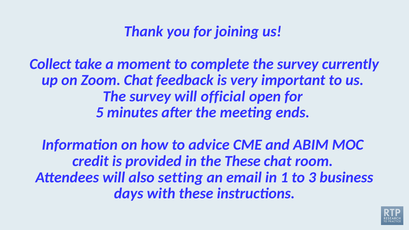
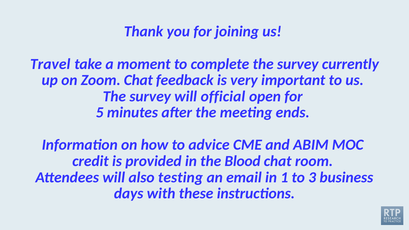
Collect: Collect -> Travel (50, 64)
the These: These -> Blood (243, 161)
setting: setting -> testing (180, 177)
